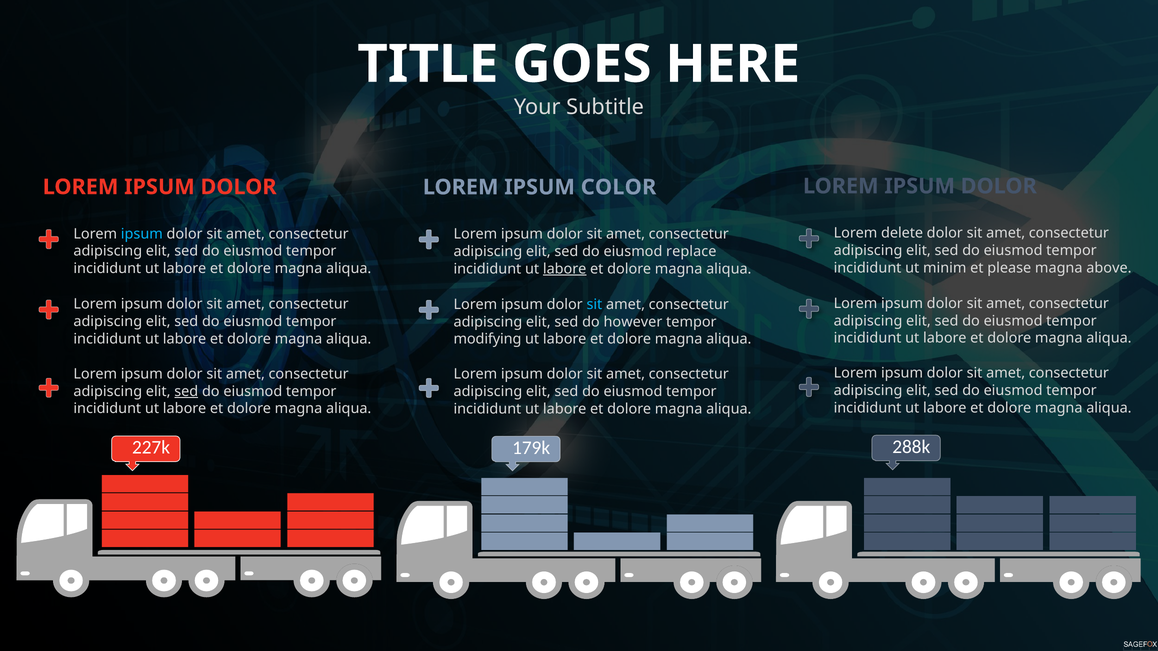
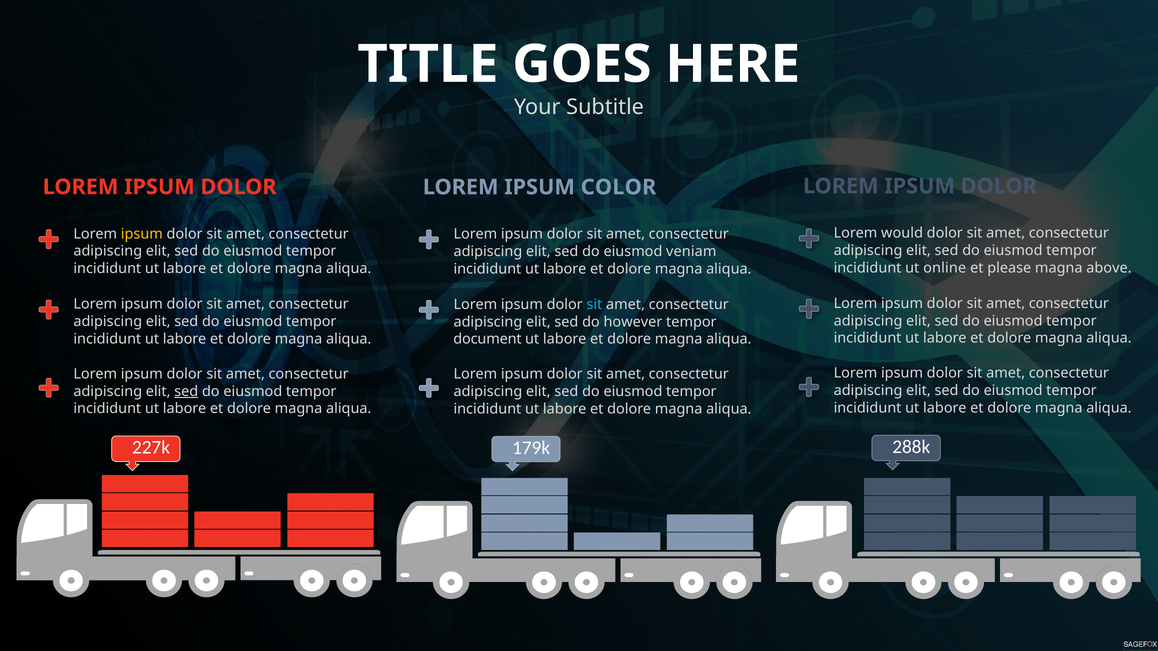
delete: delete -> would (902, 233)
ipsum colour: light blue -> yellow (142, 234)
replace: replace -> veniam (691, 252)
minim: minim -> online (945, 268)
labore underline: present -> none (565, 269)
modifying: modifying -> document (488, 339)
